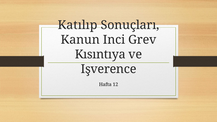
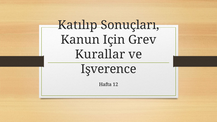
Inci: Inci -> Için (114, 40)
Kısıntıya: Kısıntıya -> Kurallar (100, 54)
